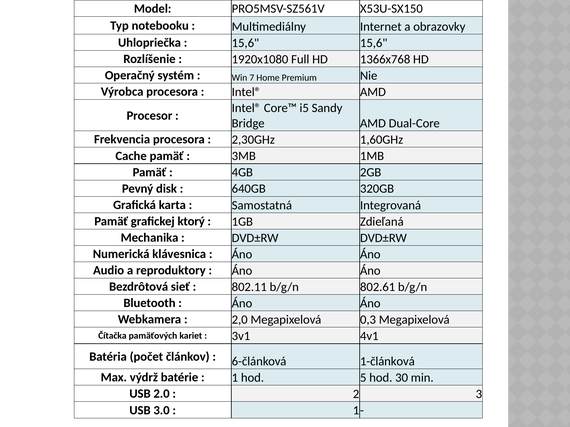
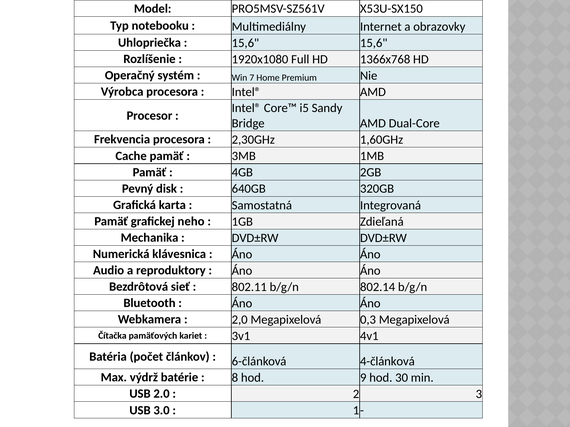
ktorý: ktorý -> neho (191, 222)
802.61: 802.61 -> 802.14 (378, 287)
1-článková: 1-článková -> 4-článková (387, 362)
1: 1 -> 8 (235, 378)
5: 5 -> 9 (363, 378)
